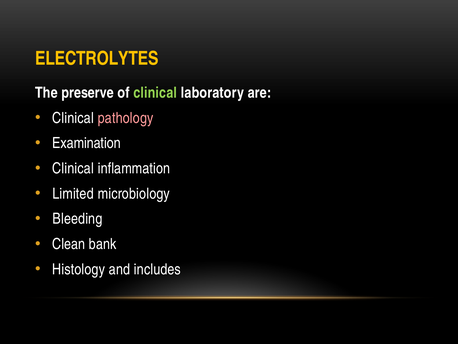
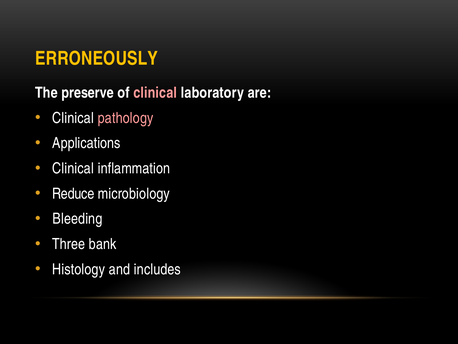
ELECTROLYTES: ELECTROLYTES -> ERRONEOUSLY (97, 59)
clinical colour: light green -> pink (155, 93)
Examination: Examination -> Applications (86, 143)
Limited: Limited -> Reduce (73, 193)
Clean: Clean -> Three (69, 244)
